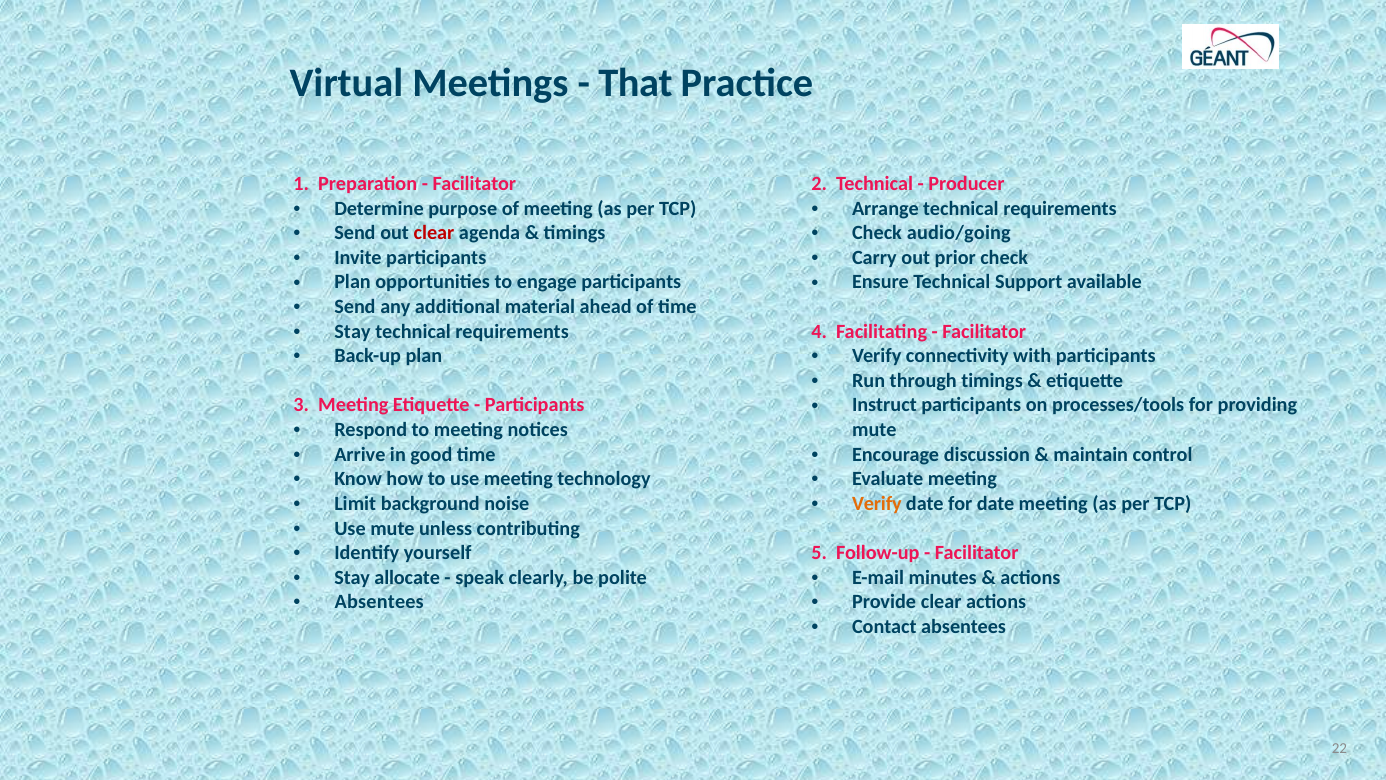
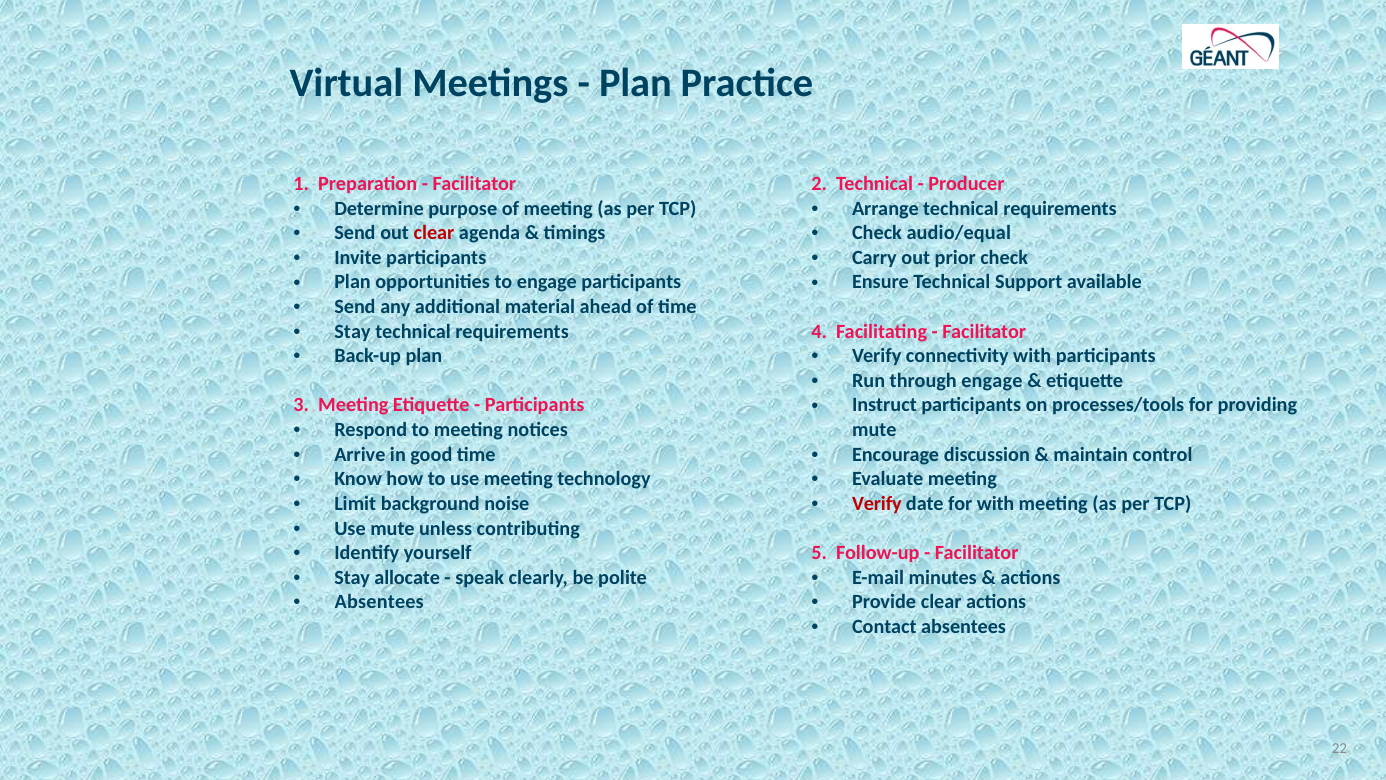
That: That -> Plan (635, 84)
audio/going: audio/going -> audio/equal (959, 233)
through timings: timings -> engage (992, 381)
Verify colour: orange -> red (877, 503)
for date: date -> with (996, 503)
